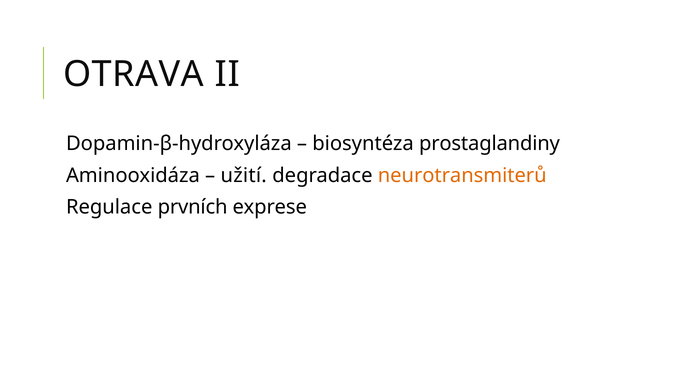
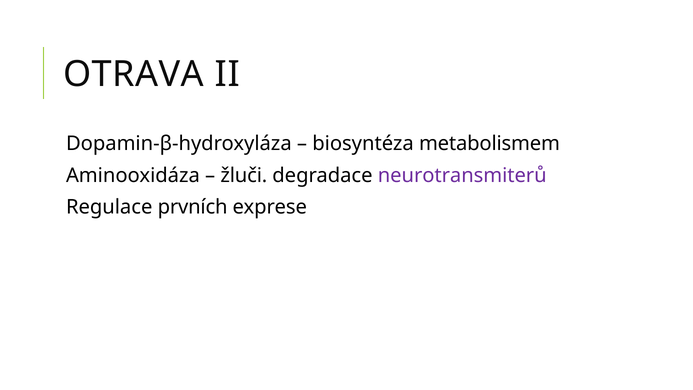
prostaglandiny: prostaglandiny -> metabolismem (489, 143)
užití: užití -> žluči (244, 175)
neurotransmiterů colour: orange -> purple (462, 175)
